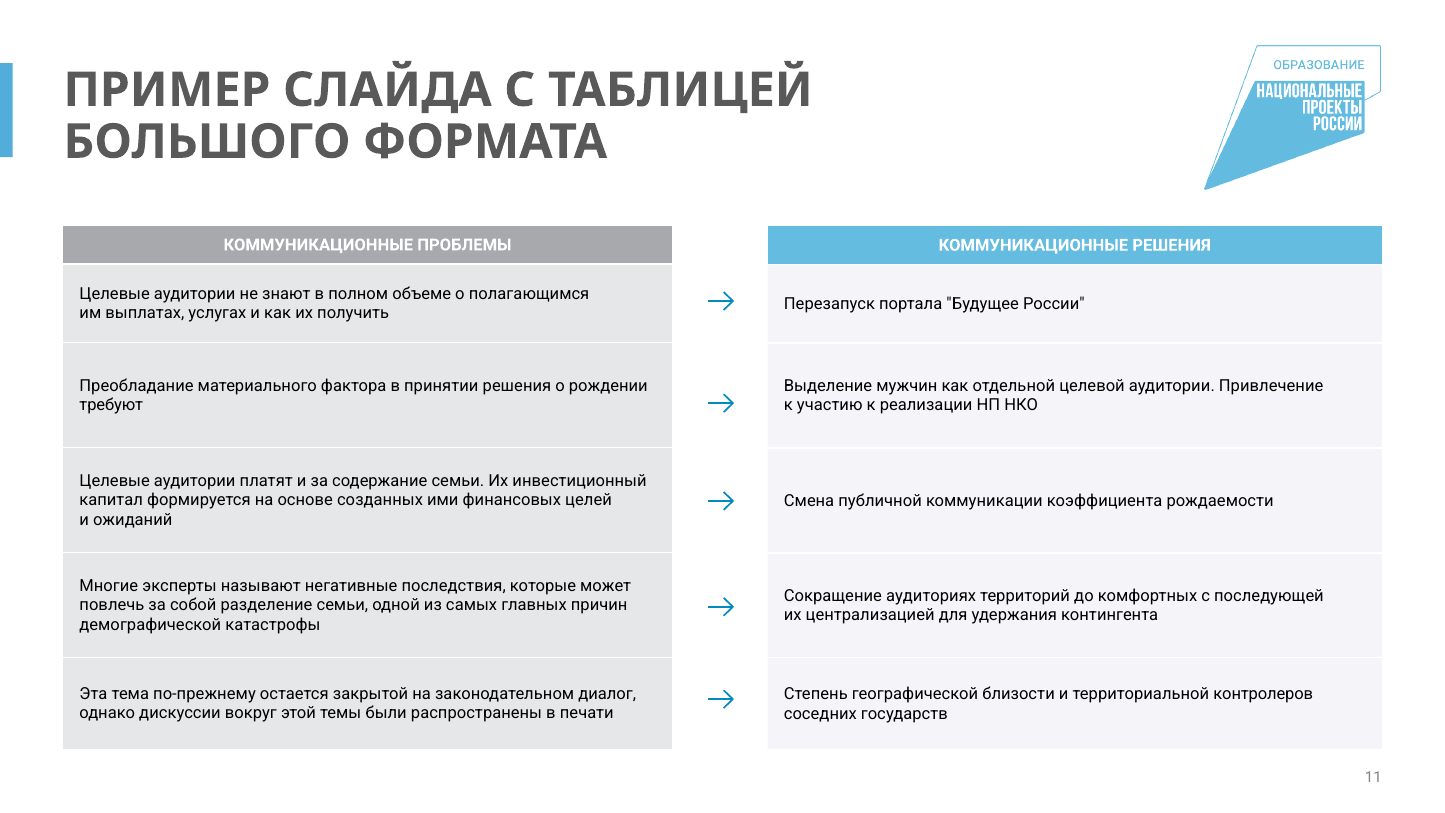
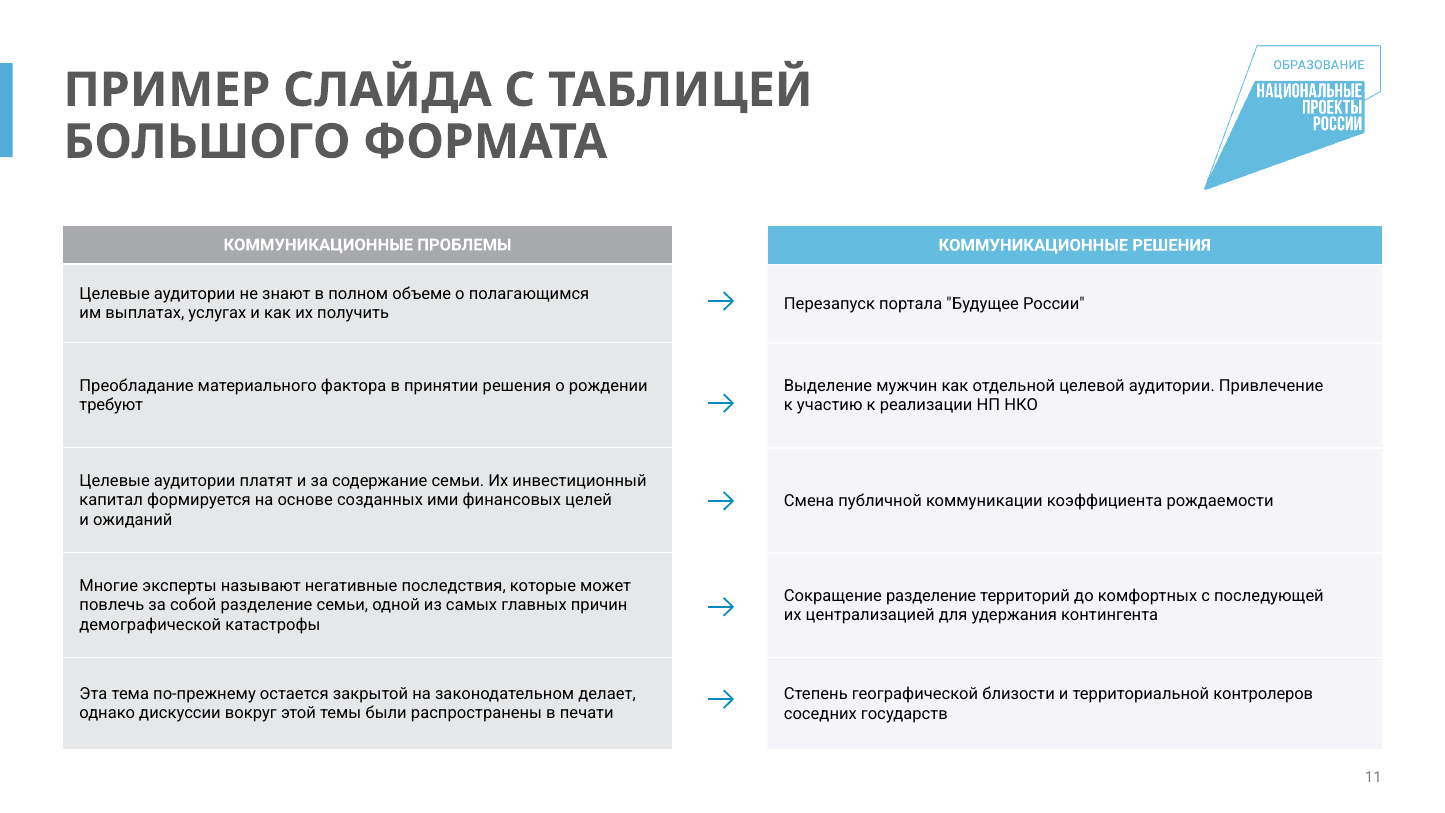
Сокращение аудиториях: аудиториях -> разделение (931, 596)
диалог: диалог -> делает (607, 694)
